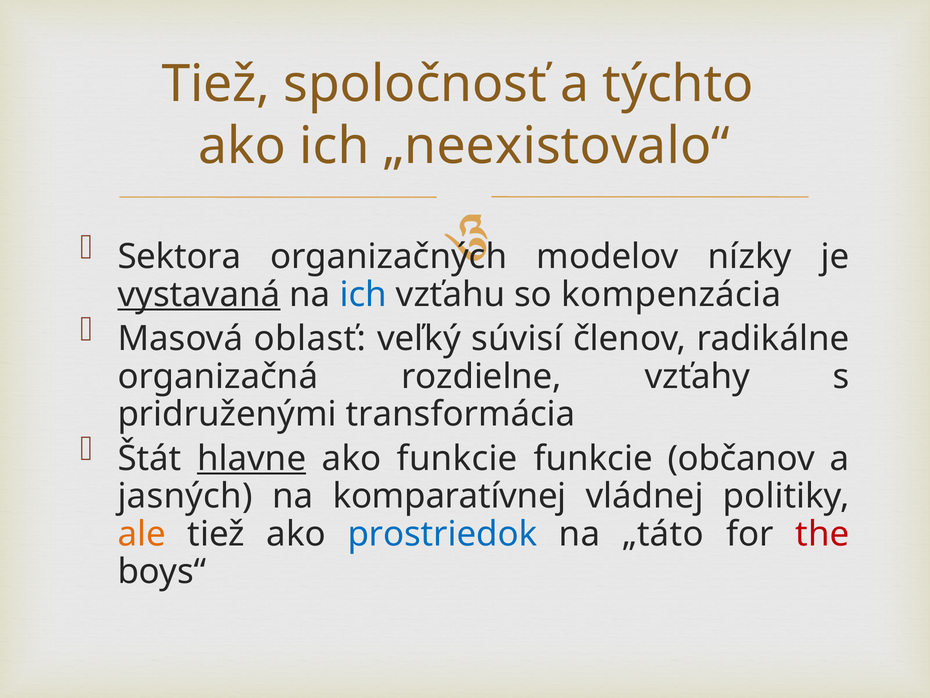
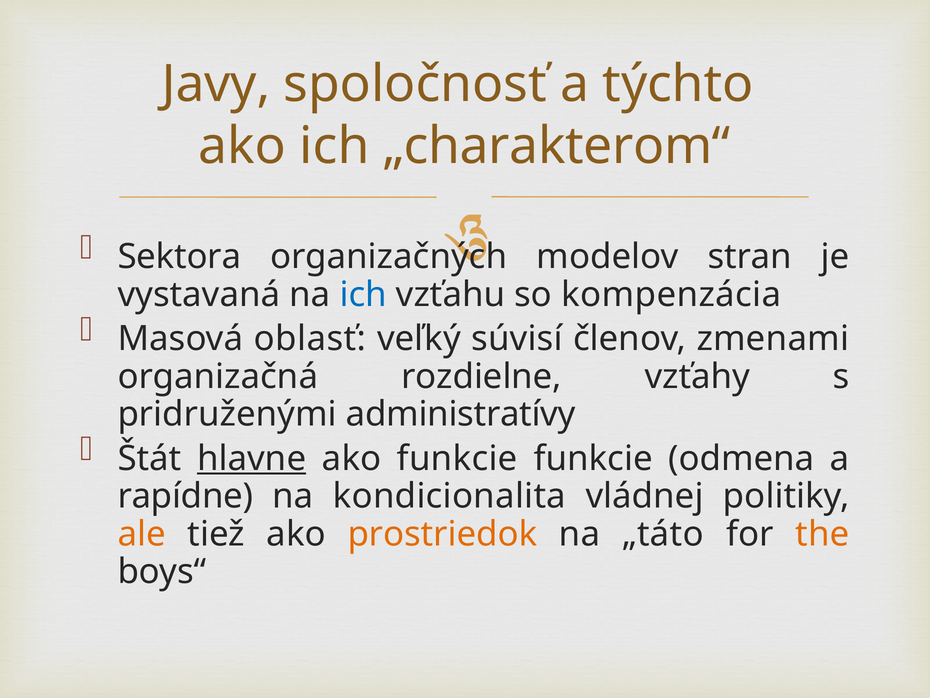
Tiež: Tiež -> Javy (216, 84)
„neexistovalo“: „neexistovalo“ -> „charakterom“ (557, 146)
nízky: nízky -> stran (750, 257)
vystavaná underline: present -> none (199, 294)
radikálne: radikálne -> zmenami (773, 339)
transformácia: transformácia -> administratívy (461, 414)
občanov: občanov -> odmena (741, 458)
jasných: jasných -> rapídne (185, 496)
komparatívnej: komparatívnej -> kondicionalita (449, 496)
prostriedok colour: blue -> orange (442, 534)
the colour: red -> orange (822, 534)
